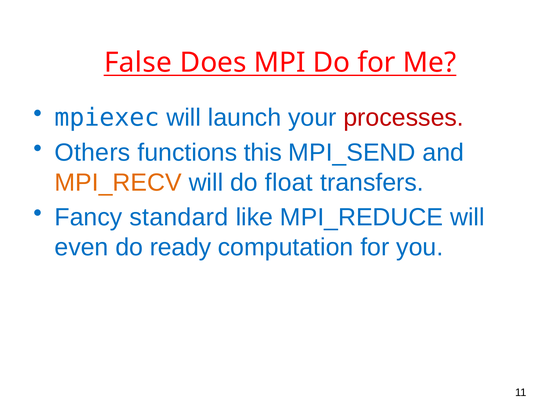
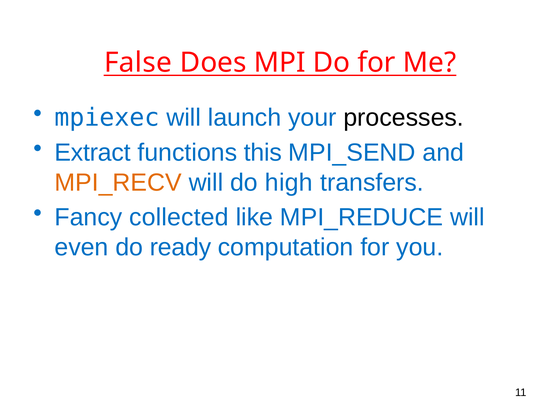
processes colour: red -> black (404, 118)
Others: Others -> Extract (93, 153)
float: float -> high (289, 182)
standard: standard -> collected (179, 217)
